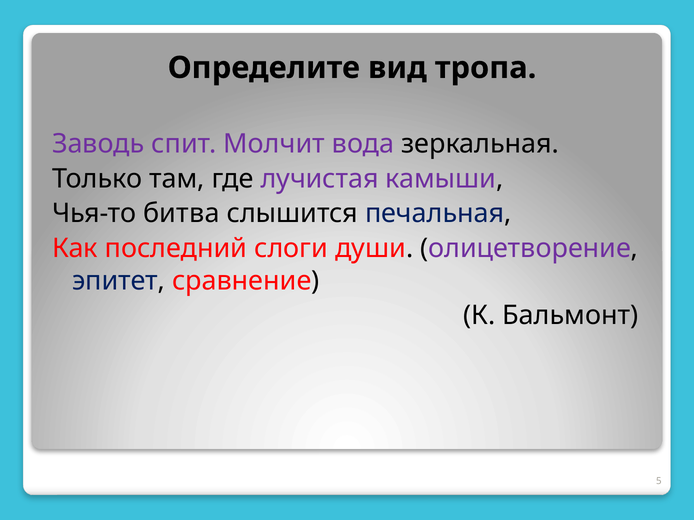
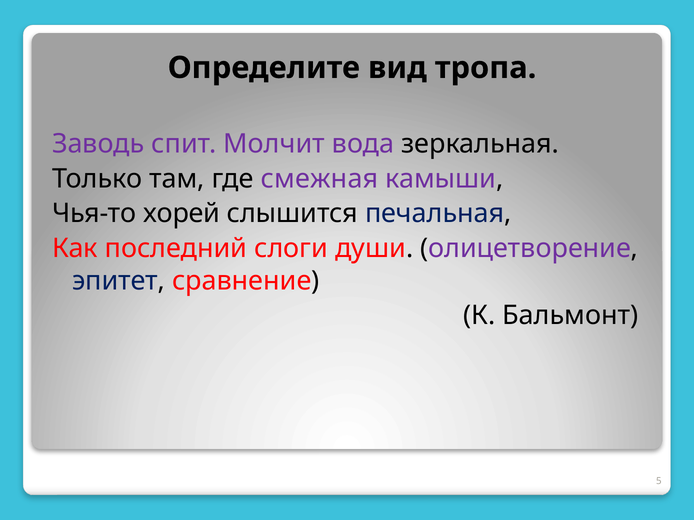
лучистая: лучистая -> смежная (319, 179)
битва: битва -> хорей (182, 214)
